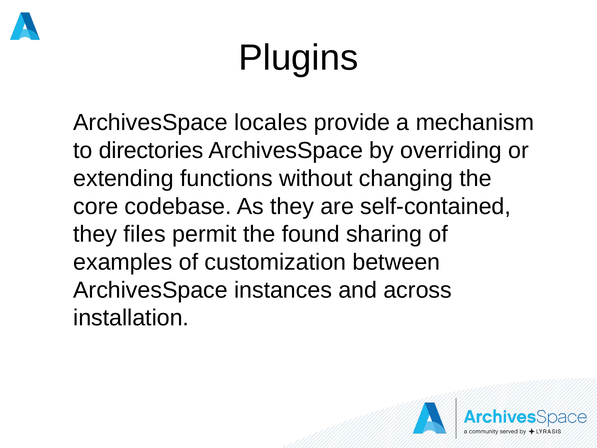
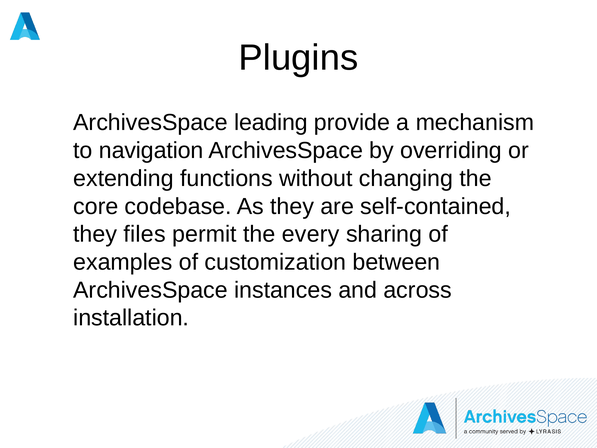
locales: locales -> leading (271, 123)
directories: directories -> navigation (151, 150)
found: found -> every (311, 234)
